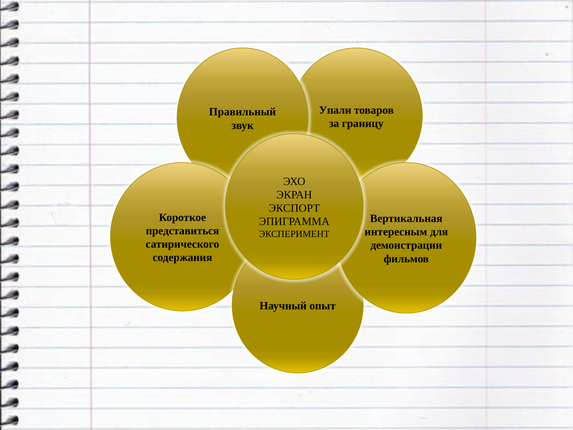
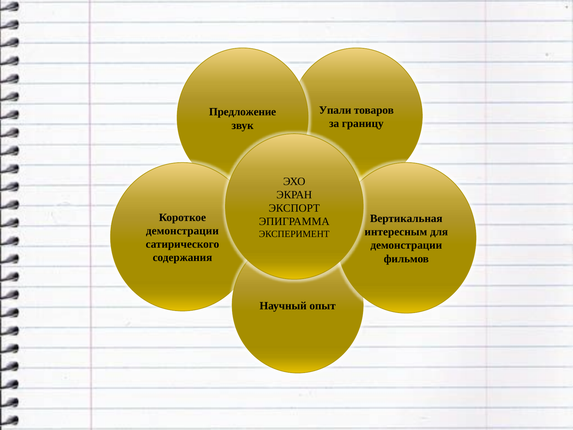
Правильный: Правильный -> Предложение (243, 112)
представиться: представиться -> демонстрации (182, 231)
